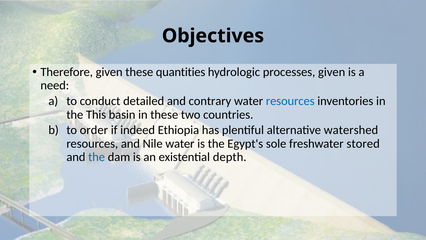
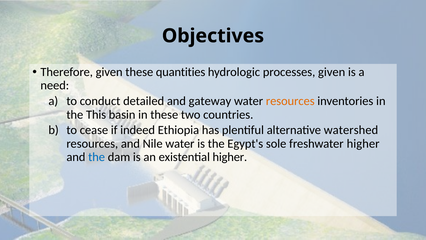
contrary: contrary -> gateway (210, 101)
resources colour: blue -> orange (290, 101)
order: order -> cease (94, 130)
freshwater stored: stored -> higher (363, 143)
existential depth: depth -> higher (230, 157)
